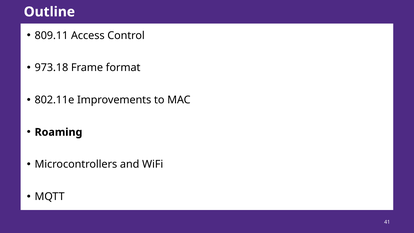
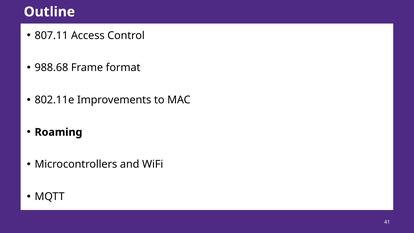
809.11: 809.11 -> 807.11 (51, 36)
973.18: 973.18 -> 988.68 (51, 68)
